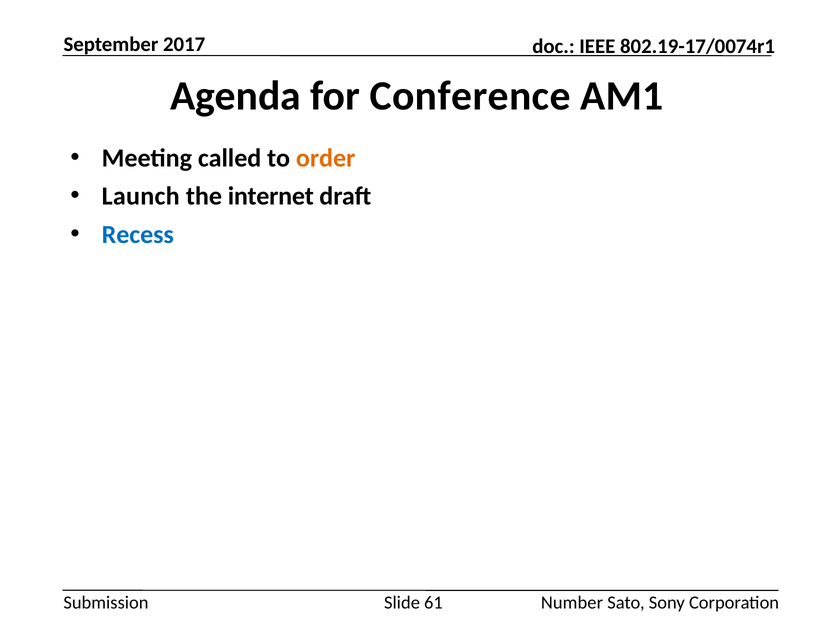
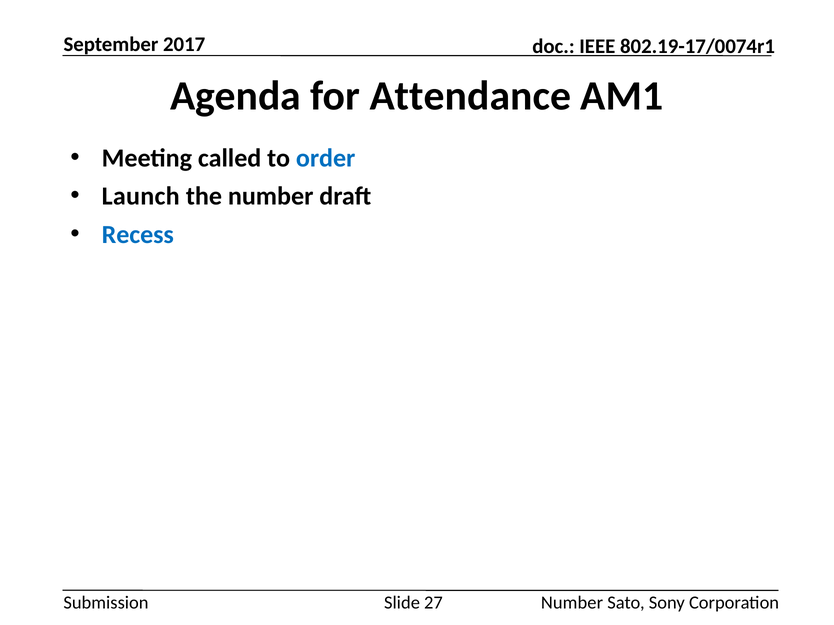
Conference: Conference -> Attendance (470, 96)
order colour: orange -> blue (326, 158)
the internet: internet -> number (271, 196)
61: 61 -> 27 (433, 603)
